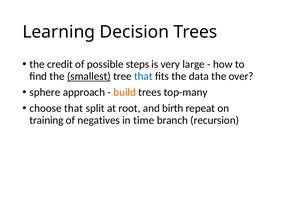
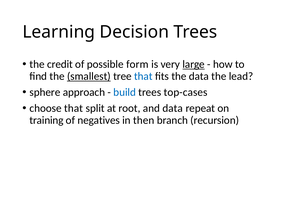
steps: steps -> form (137, 64)
large underline: none -> present (194, 64)
over: over -> lead (241, 76)
build colour: orange -> blue (125, 92)
top-many: top-many -> top-cases (186, 92)
and birth: birth -> data (173, 108)
time: time -> then (144, 120)
